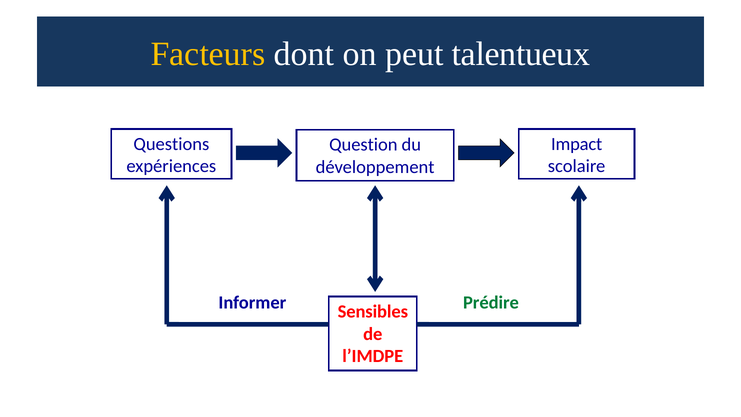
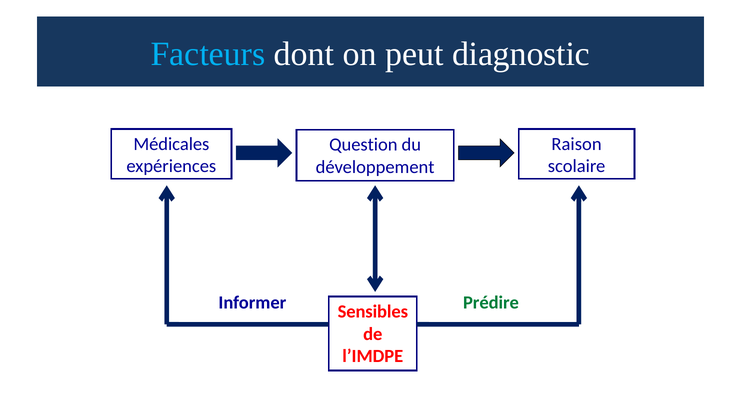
Facteurs colour: yellow -> light blue (208, 54)
talentueux: talentueux -> diagnostic (521, 54)
Questions: Questions -> Médicales (171, 144)
Impact: Impact -> Raison (577, 144)
